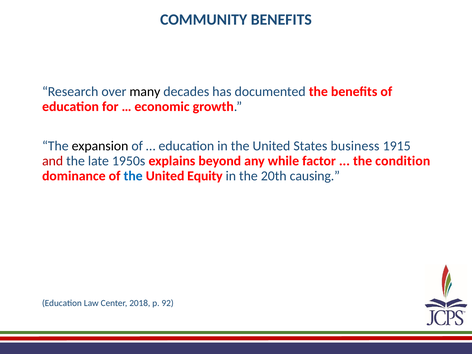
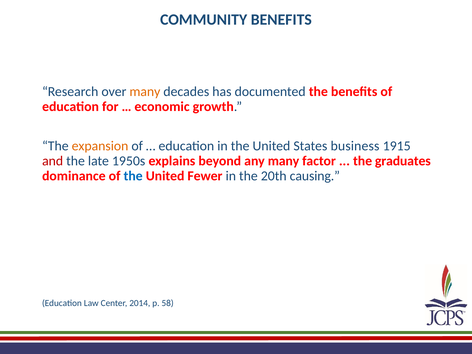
many colour: black -> orange (145, 92)
expansion colour: black -> orange (100, 146)
any while: while -> many (284, 161)
condition: condition -> graduates (403, 161)
Equity: Equity -> Fewer (205, 176)
2018: 2018 -> 2014 (140, 303)
92: 92 -> 58 (168, 303)
